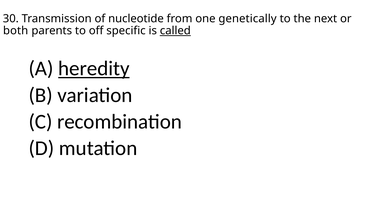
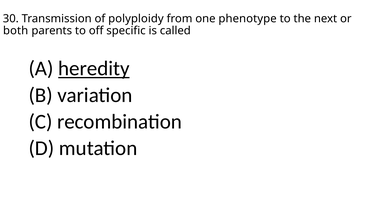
nucleotide: nucleotide -> polyploidy (136, 19)
genetically: genetically -> phenotype (248, 19)
called underline: present -> none (175, 31)
